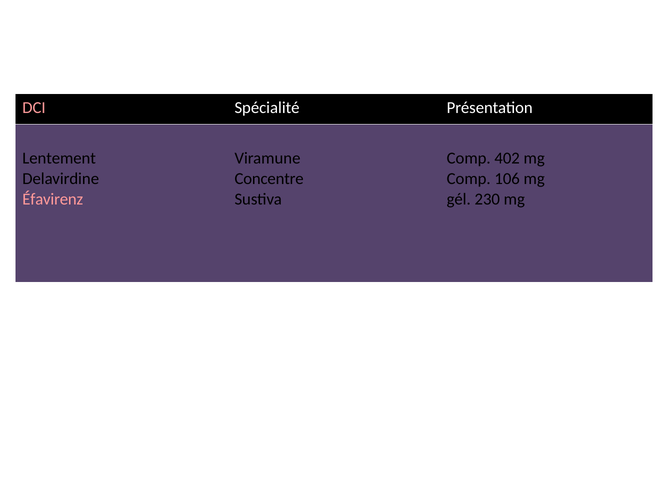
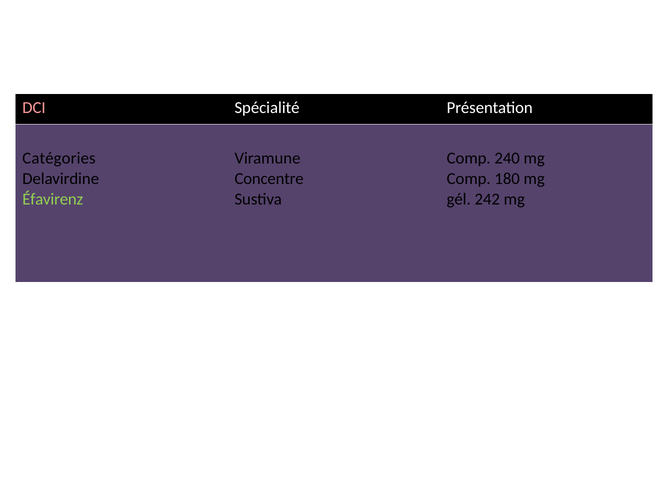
Lentement: Lentement -> Catégories (59, 158)
402: 402 -> 240 (507, 158)
106: 106 -> 180 (507, 179)
Éfavirenz colour: pink -> light green (53, 199)
230: 230 -> 242 (487, 199)
